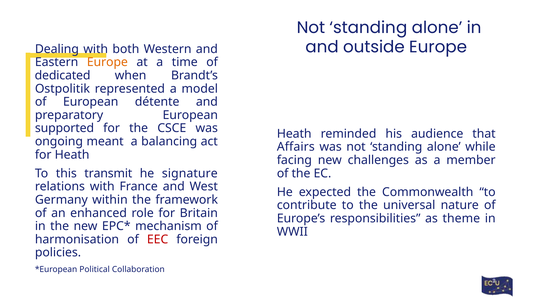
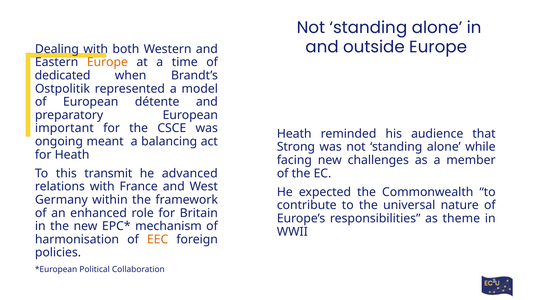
supported: supported -> important (64, 128)
Affairs: Affairs -> Strong (296, 147)
signature: signature -> advanced (190, 174)
EEC colour: red -> orange (158, 240)
